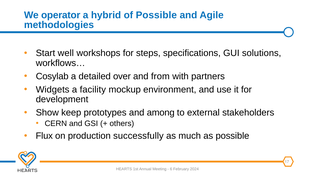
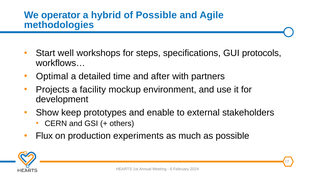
solutions: solutions -> protocols (262, 53)
Cosylab: Cosylab -> Optimal (52, 76)
over: over -> time (122, 76)
from: from -> after (160, 76)
Widgets: Widgets -> Projects (53, 90)
among: among -> enable (161, 113)
successfully: successfully -> experiments (138, 136)
